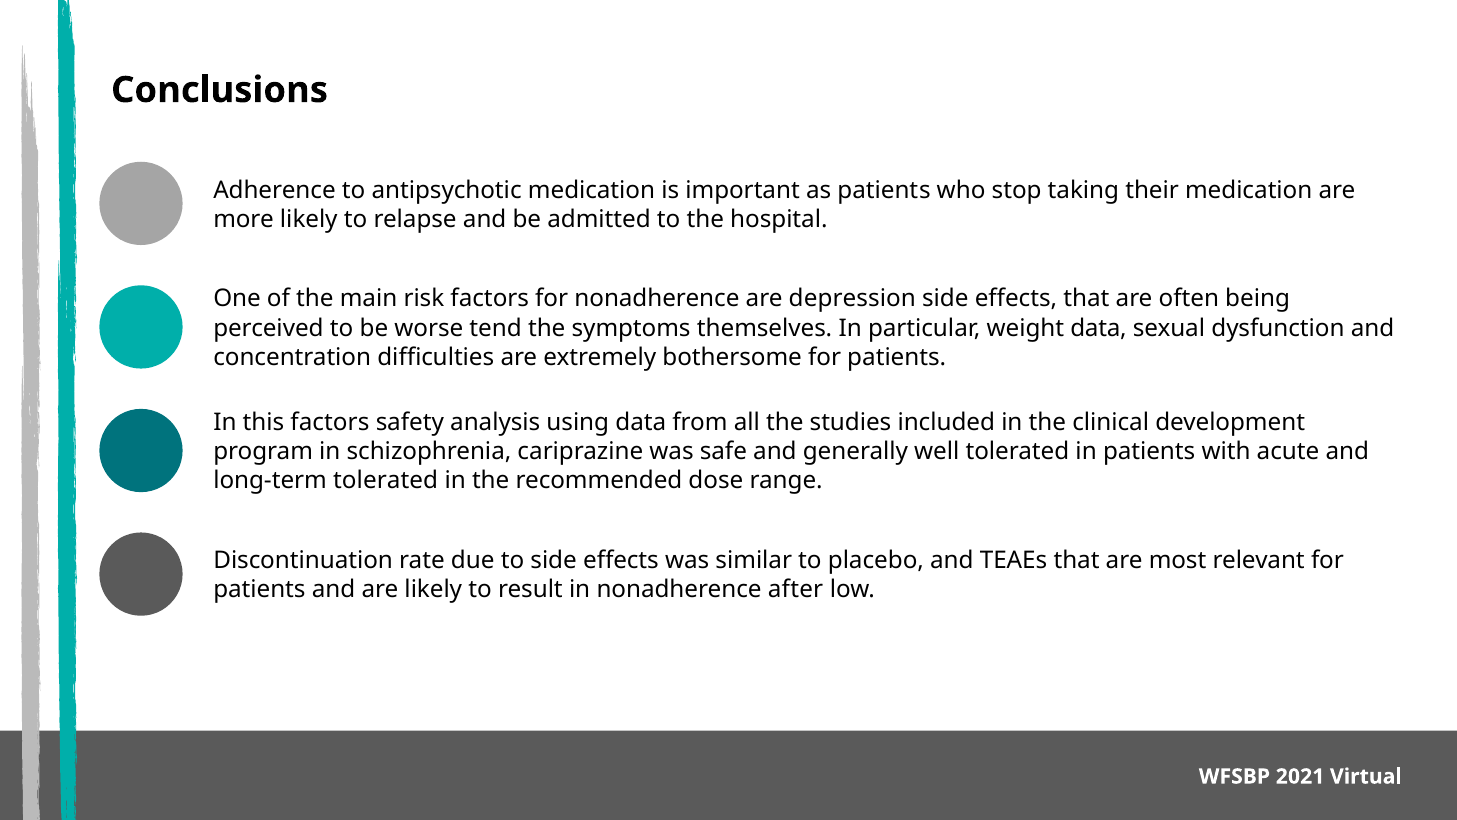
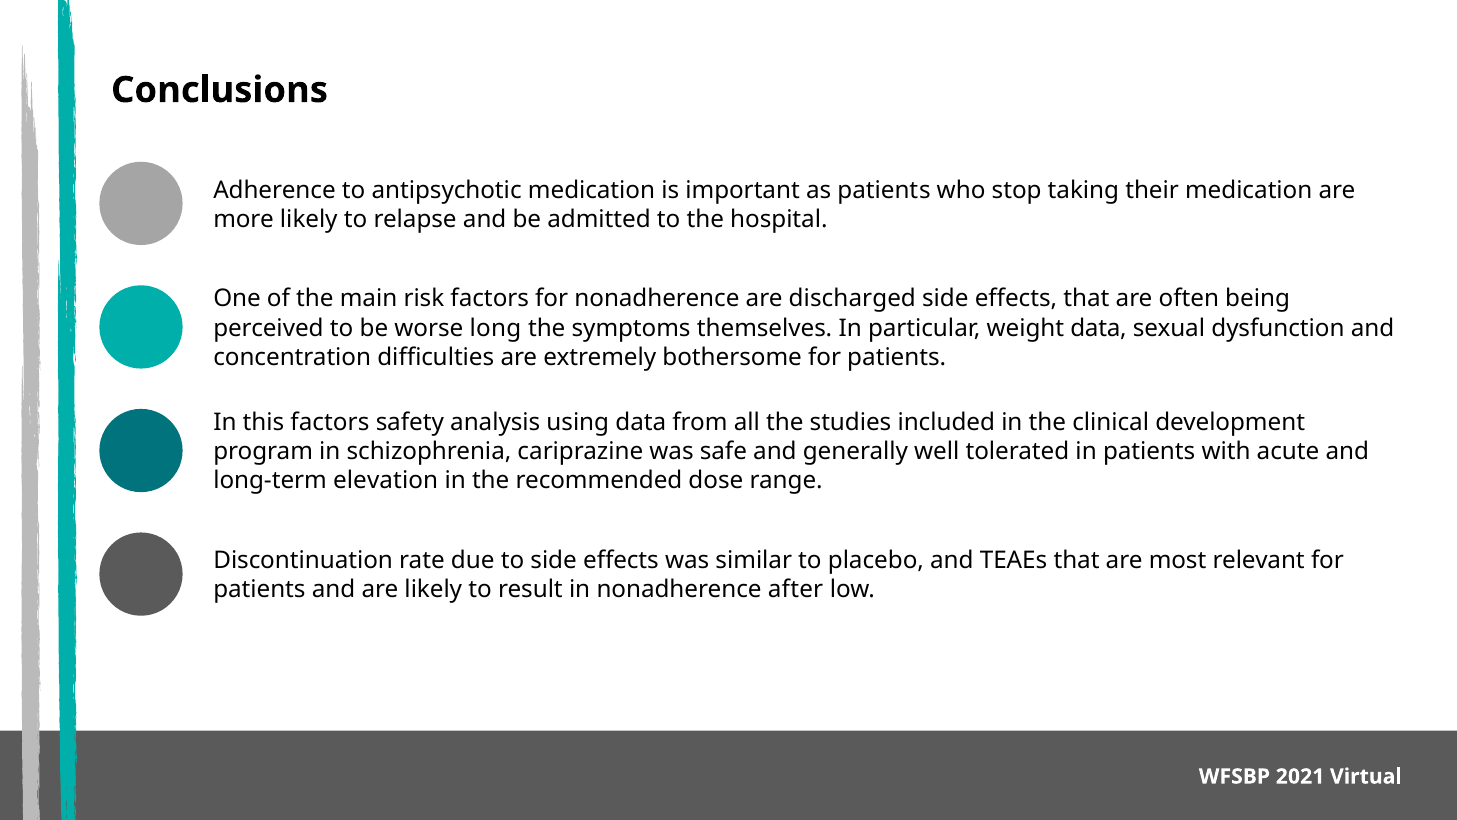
depression: depression -> discharged (852, 299)
tend: tend -> long (496, 328)
long-term tolerated: tolerated -> elevation (386, 481)
